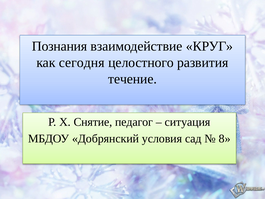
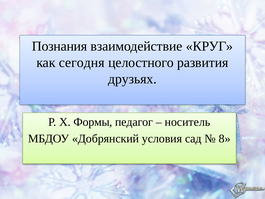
течение: течение -> друзьях (132, 79)
Снятие: Снятие -> Формы (93, 122)
ситуация: ситуация -> носитель (188, 122)
